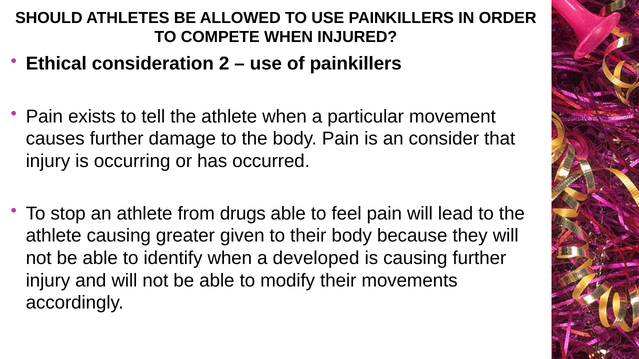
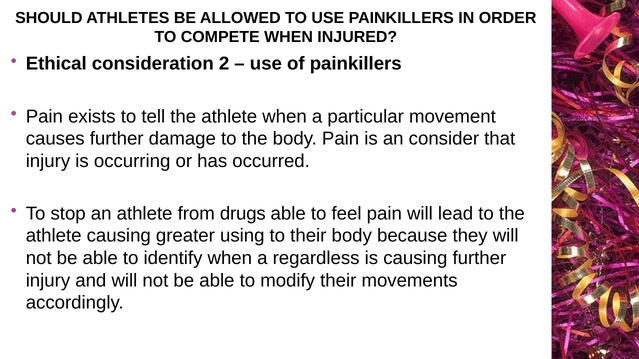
given: given -> using (242, 236)
developed: developed -> regardless (316, 258)
